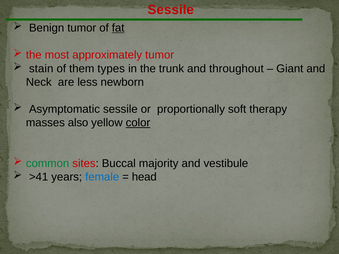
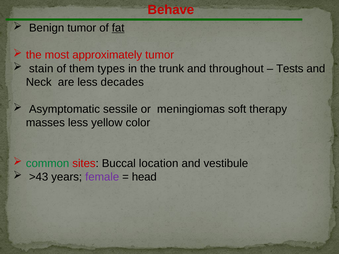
Sessile: Sessile -> Behave (171, 10)
Giant: Giant -> Tests (290, 69)
newborn: newborn -> decades (122, 82)
proportionally: proportionally -> meningiomas (191, 109)
masses also: also -> less (78, 123)
color underline: present -> none (138, 123)
majority: majority -> location (159, 164)
>41: >41 -> >43 (39, 177)
female colour: blue -> purple (102, 177)
